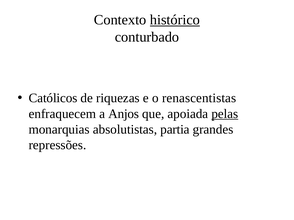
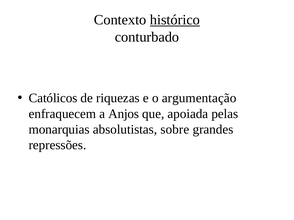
renascentistas: renascentistas -> argumentação (199, 98)
pelas underline: present -> none (225, 114)
partia: partia -> sobre (175, 130)
